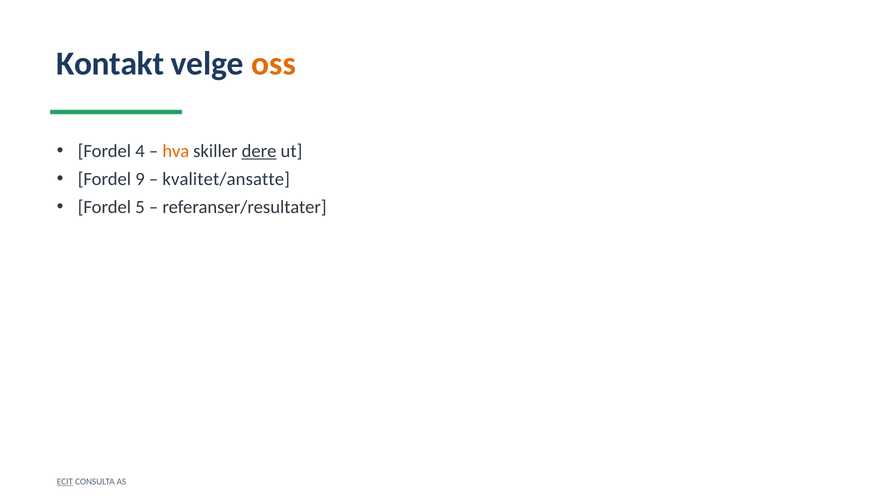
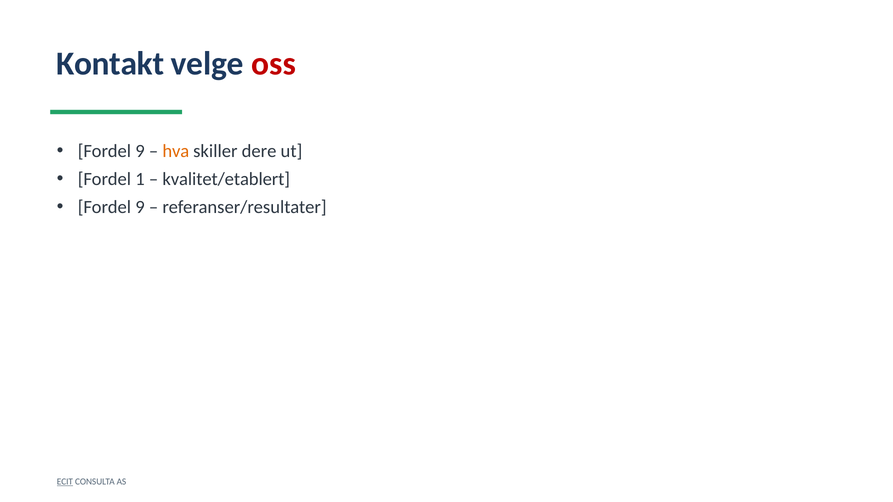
oss colour: orange -> red (274, 64)
4: 4 -> 9 (140, 151)
dere underline: present -> none (259, 151)
9: 9 -> 1 (140, 179)
kvalitet/ansatte: kvalitet/ansatte -> kvalitet/etablert (226, 179)
5: 5 -> 9 (140, 207)
